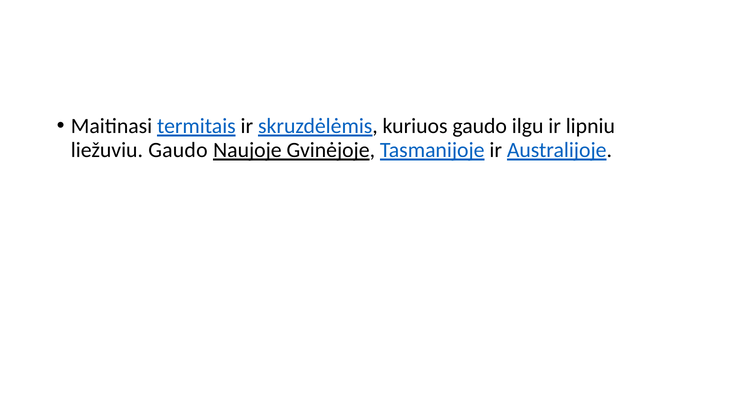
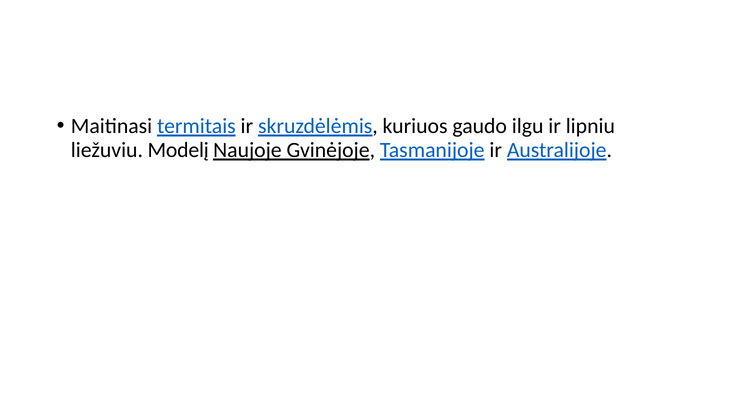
liežuviu Gaudo: Gaudo -> Modelį (178, 150)
